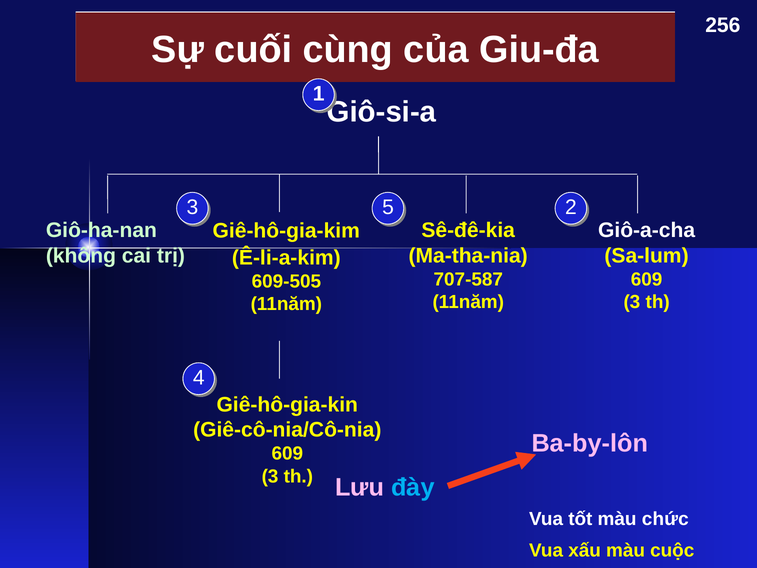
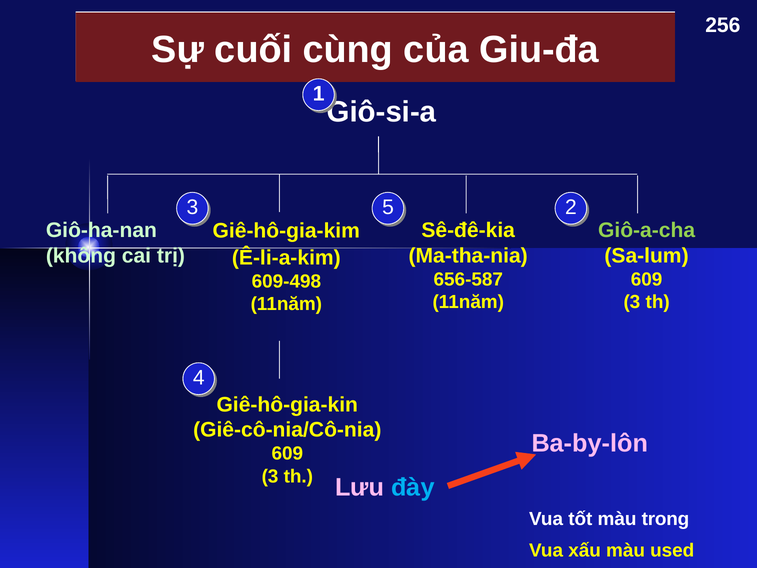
Giô-a-cha colour: white -> light green (647, 230)
707-587: 707-587 -> 656-587 (468, 279)
609-505: 609-505 -> 609-498 (286, 281)
chức: chức -> trong (665, 519)
cuộc: cuộc -> used (672, 550)
